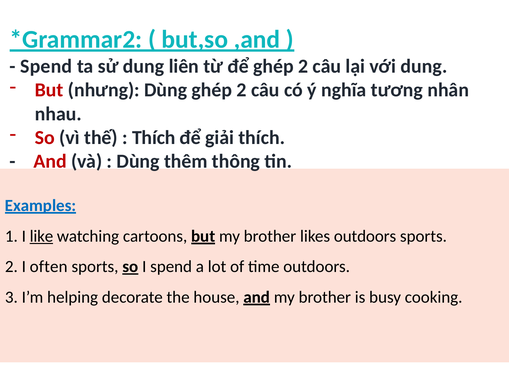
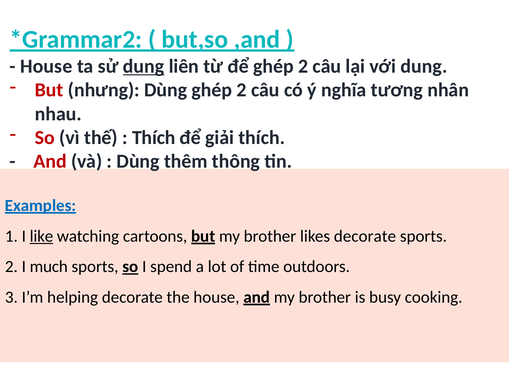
Spend: Spend -> House (46, 66)
dung underline: none -> present (144, 66)
likes outdoors: outdoors -> decorate (365, 236)
often: often -> much (49, 267)
